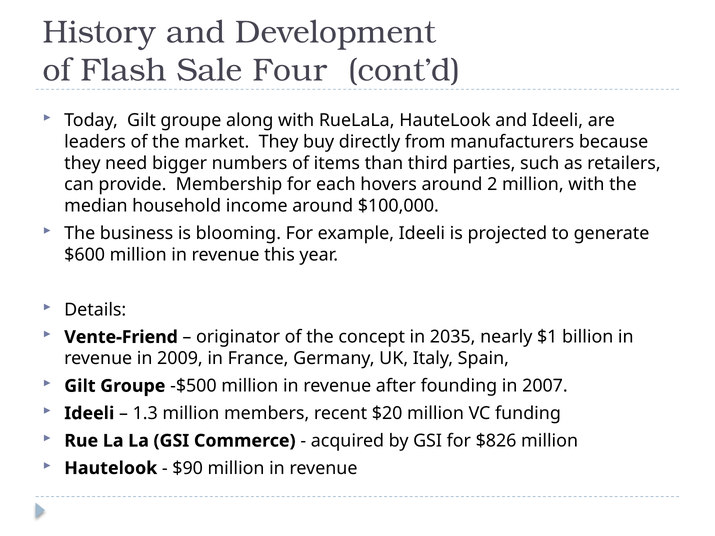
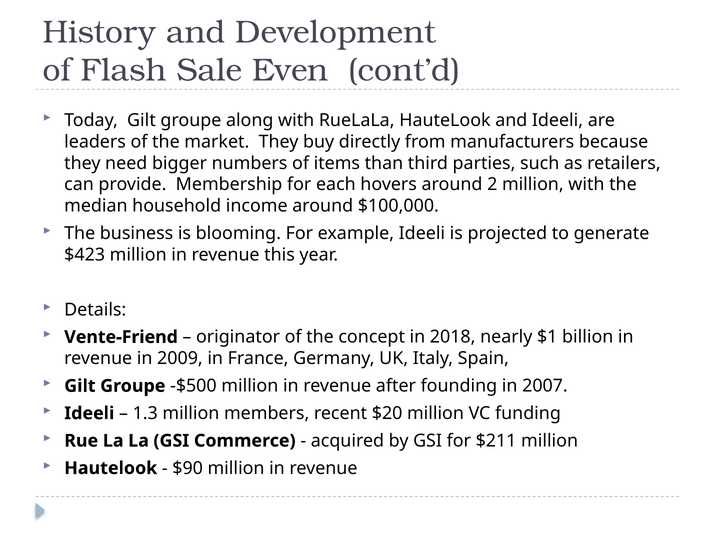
Four: Four -> Even (290, 70)
$600: $600 -> $423 (85, 255)
2035: 2035 -> 2018 (453, 337)
$826: $826 -> $211 (496, 441)
